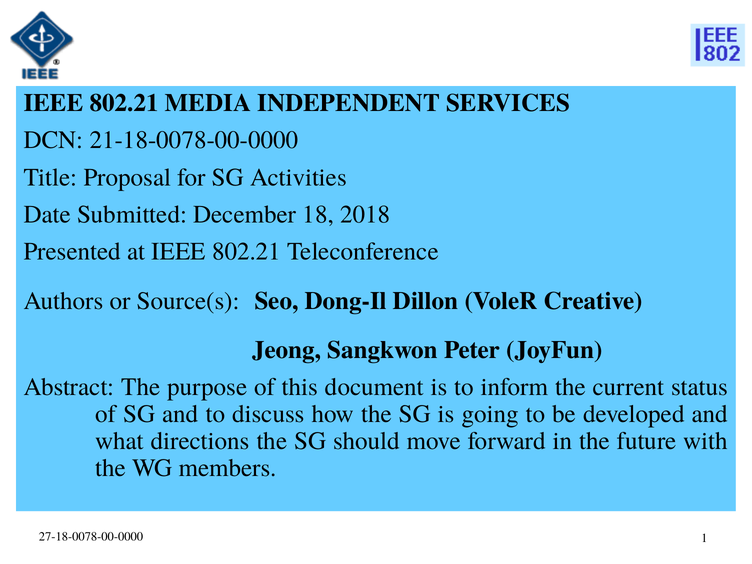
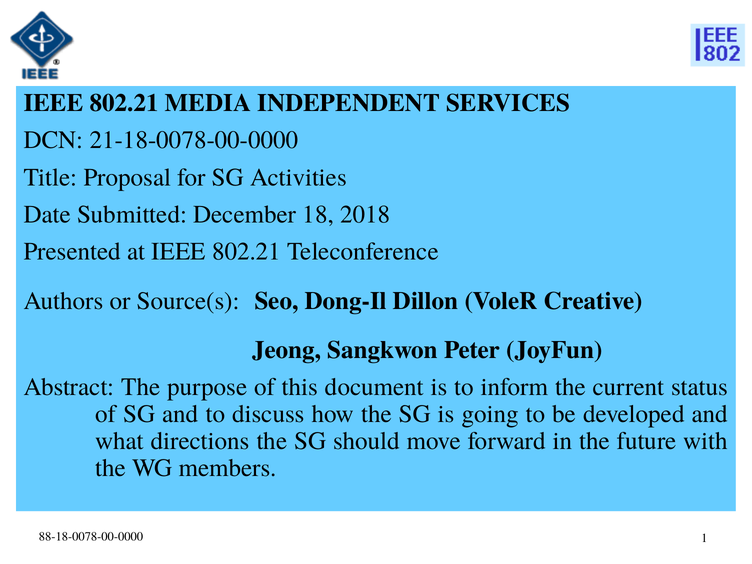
27-18-0078-00-0000: 27-18-0078-00-0000 -> 88-18-0078-00-0000 (91, 537)
